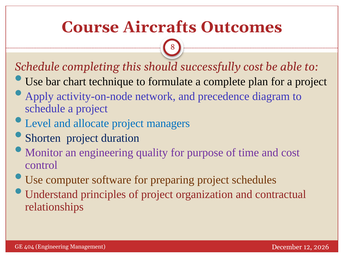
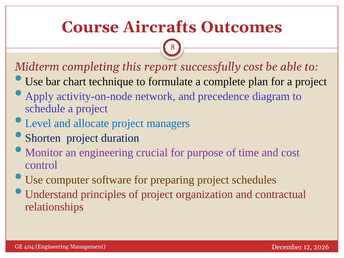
Schedule: Schedule -> Midterm (37, 67)
should: should -> report (161, 67)
quality: quality -> crucial (152, 153)
